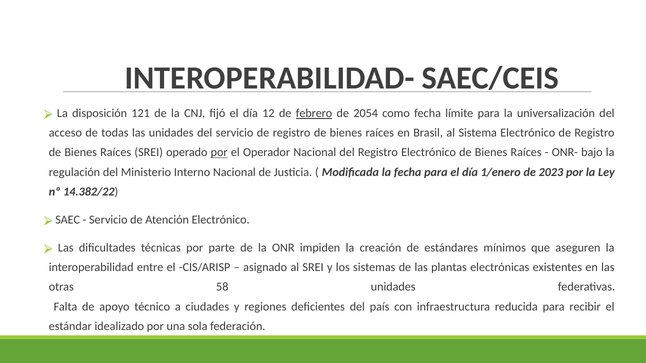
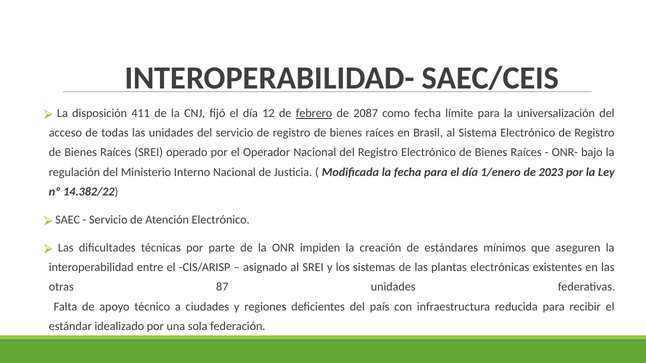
121: 121 -> 411 (141, 113)
2054: 2054 -> 2087 (366, 113)
por underline: present -> none (219, 153)
58: 58 -> 87 (222, 287)
